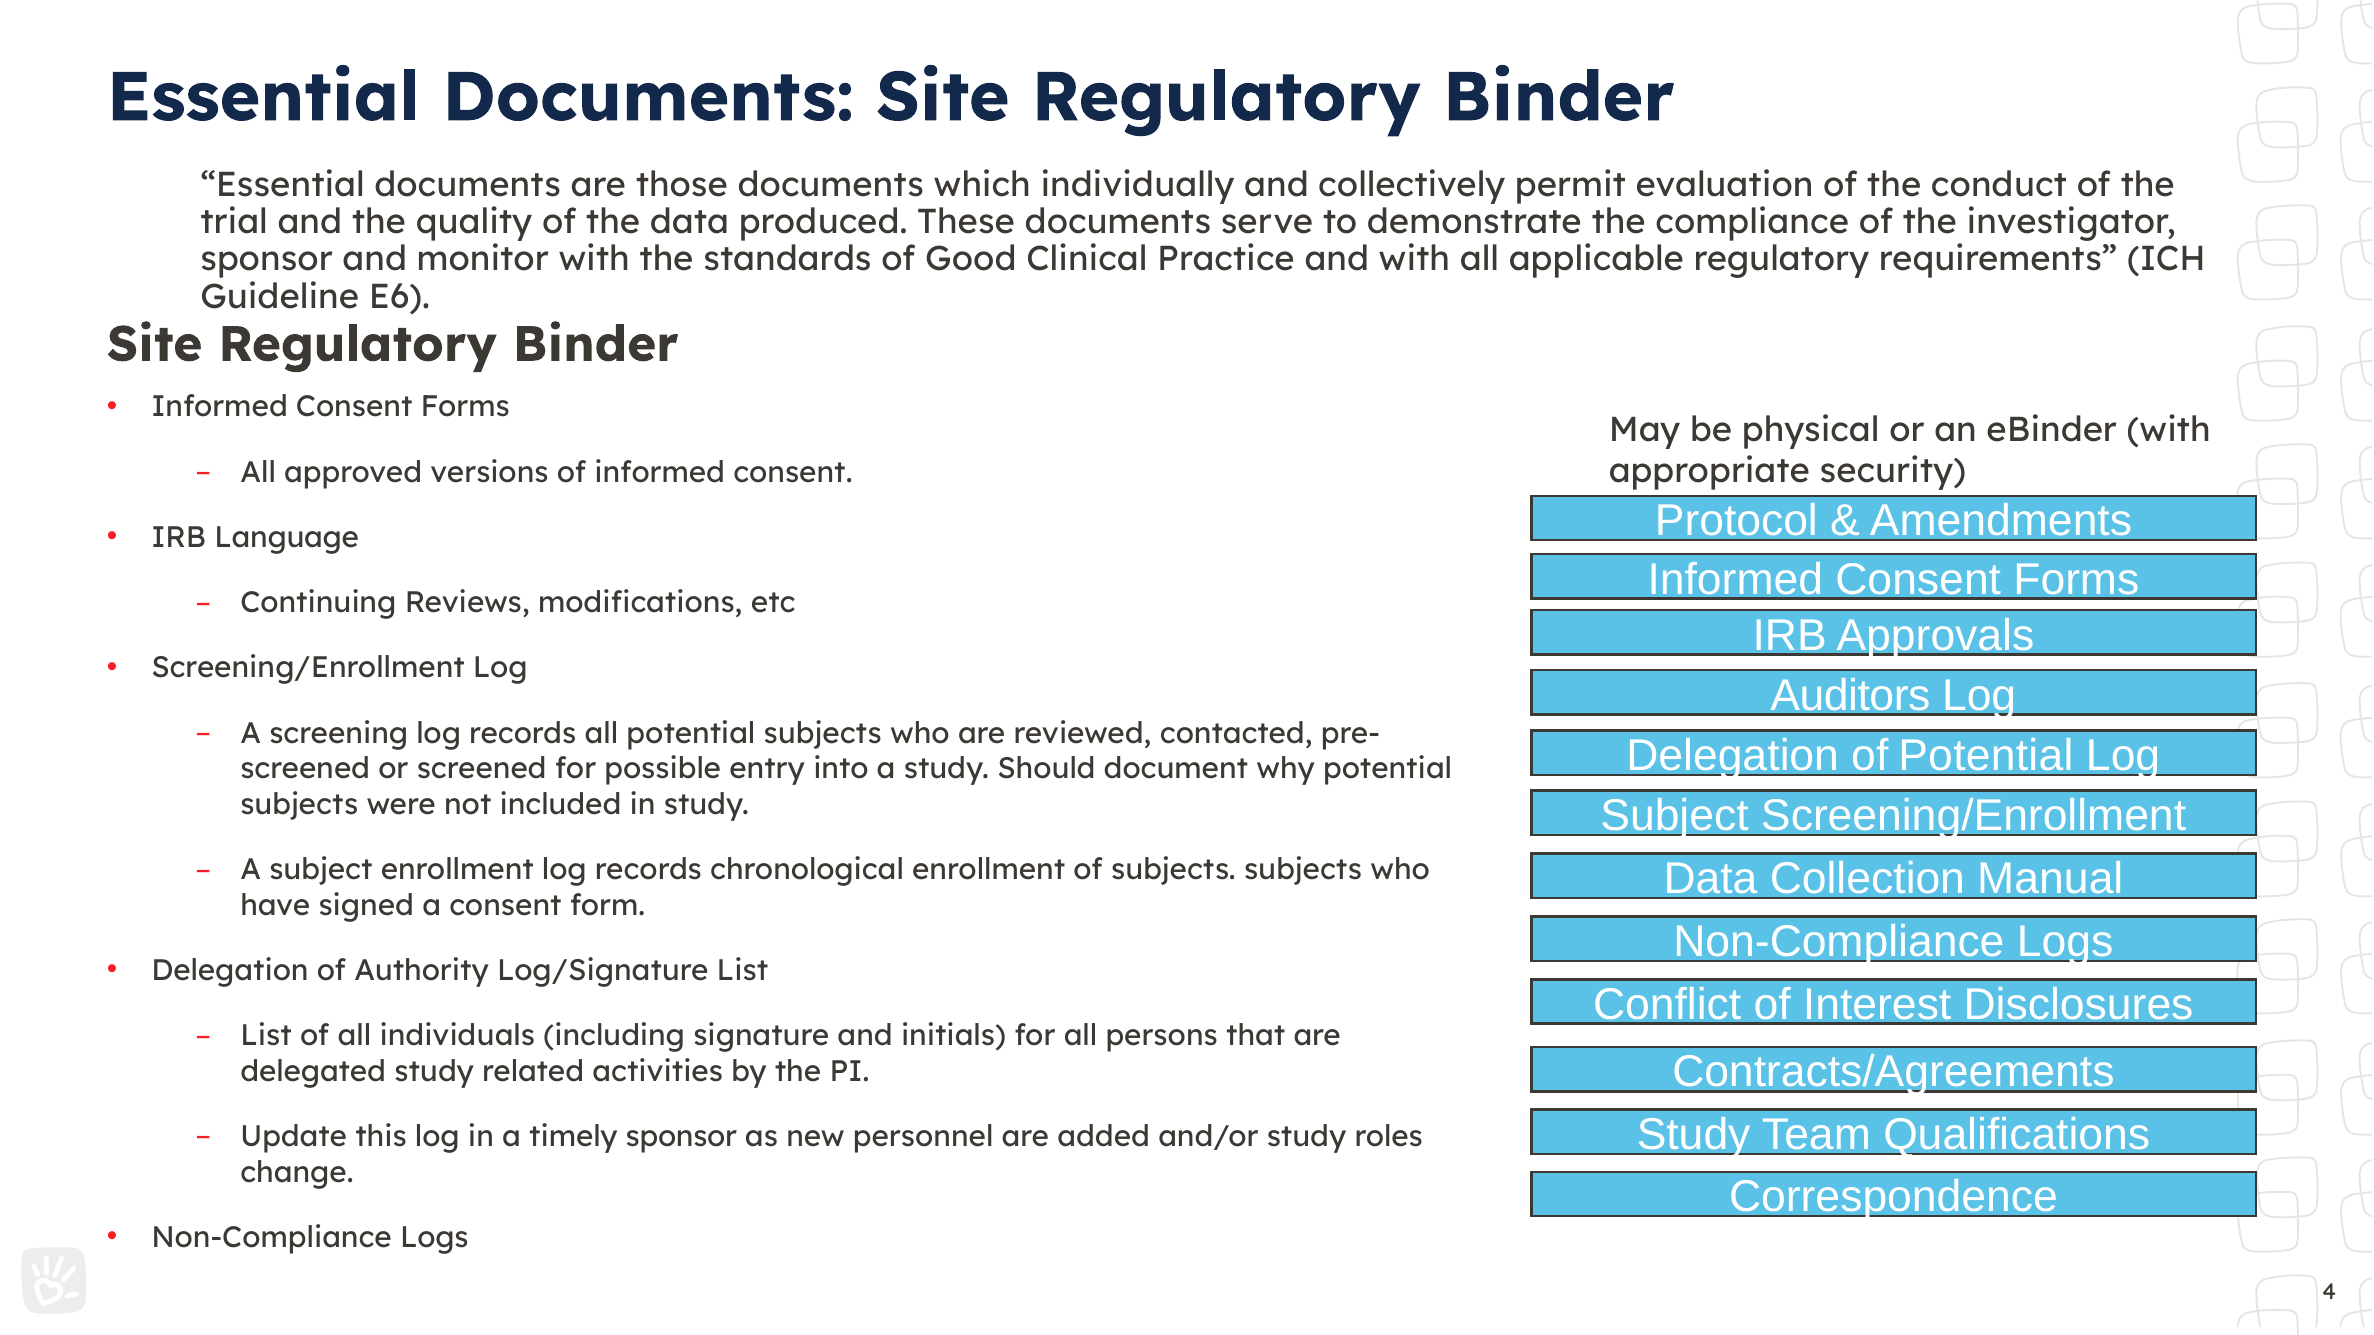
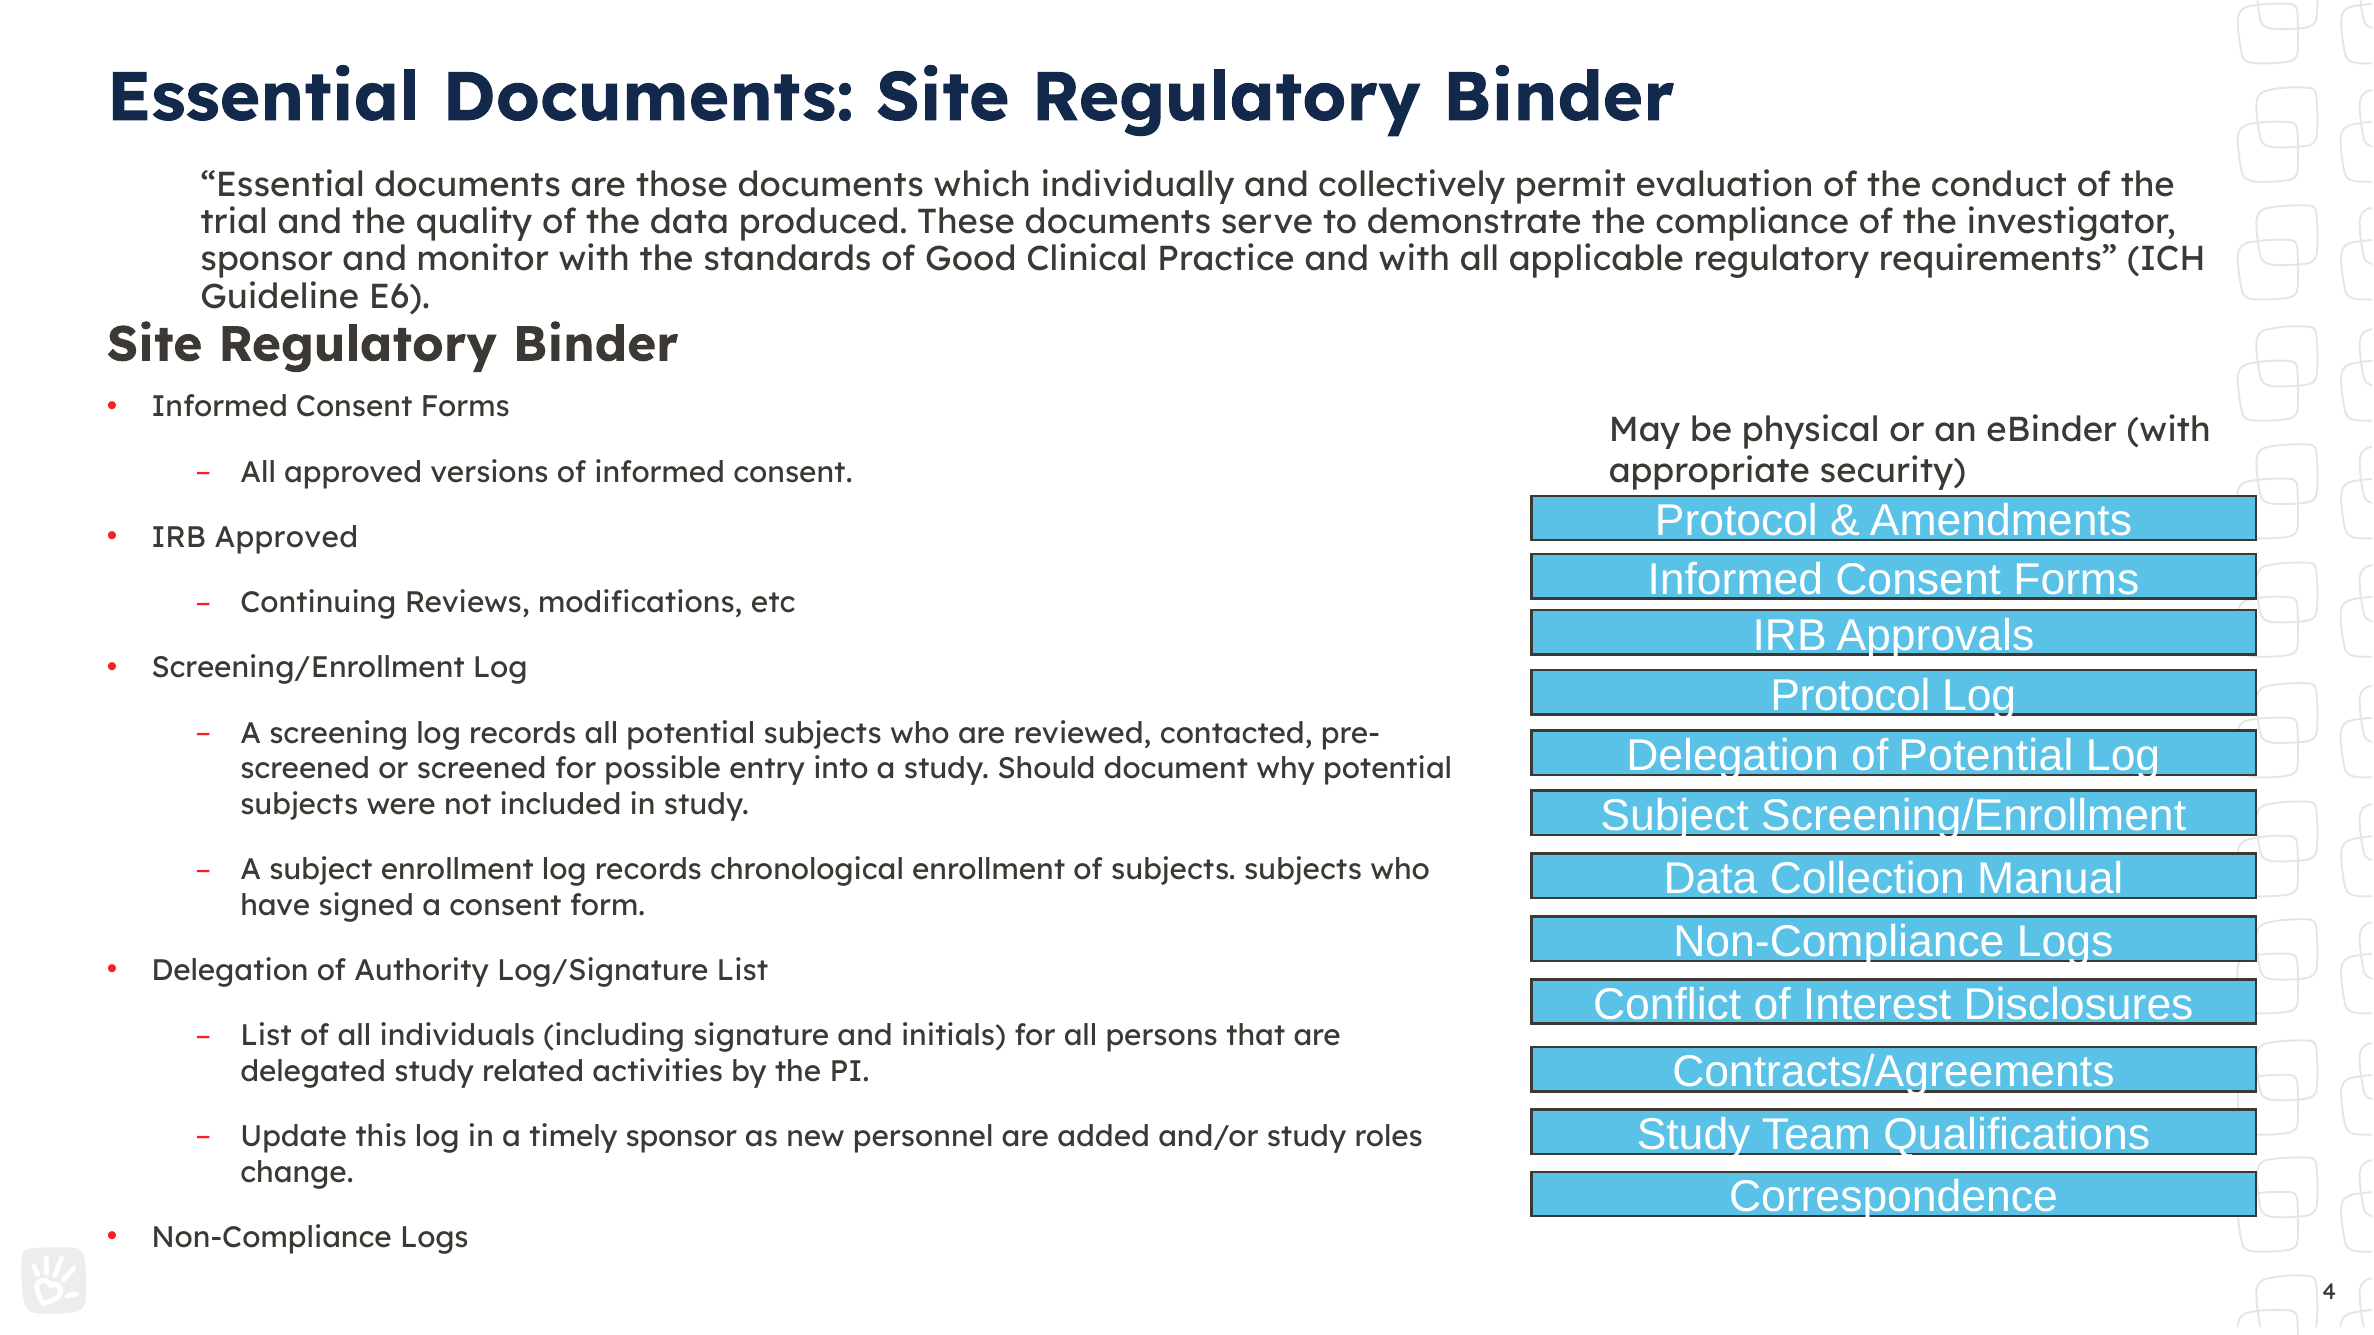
IRB Language: Language -> Approved (286, 538)
Auditors: Auditors -> Protocol (1850, 696)
